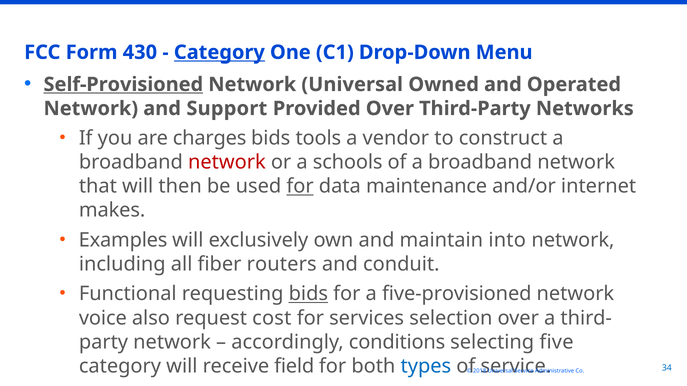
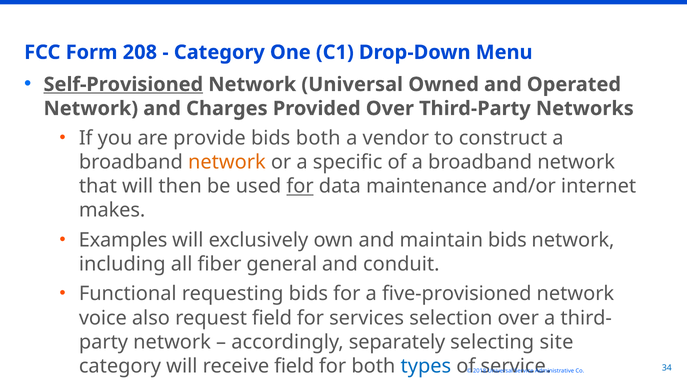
430: 430 -> 208 (140, 52)
Category underline: present -> none (219, 52)
Support: Support -> Charges (227, 109)
charges: charges -> provide (209, 138)
bids tools: tools -> both (318, 138)
network colour: red -> orange (227, 162)
schools: schools -> specific (348, 162)
maintain into: into -> bids (507, 240)
routers: routers -> general (282, 264)
bids underline: present -> none (308, 294)
request cost: cost -> field (272, 318)
conditions: conditions -> separately (397, 342)
five: five -> site (556, 342)
